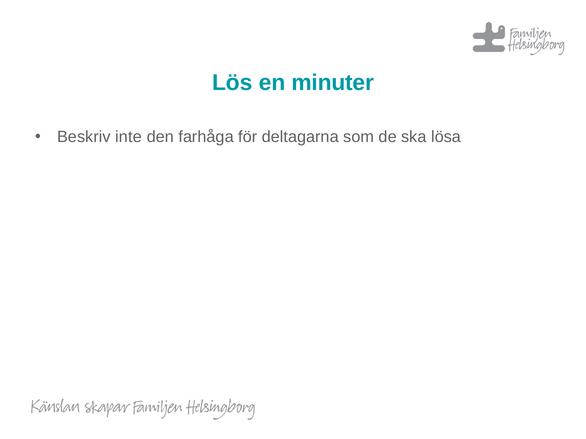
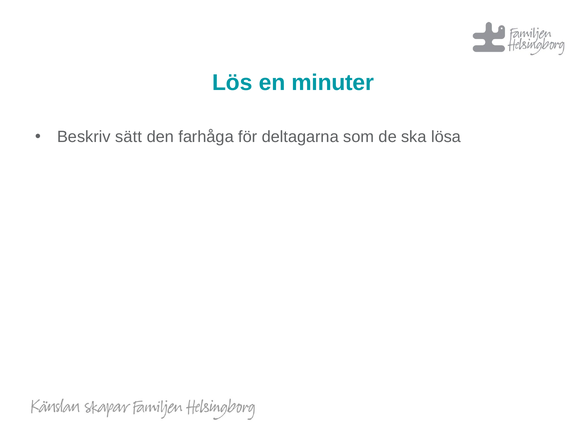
inte: inte -> sätt (129, 137)
